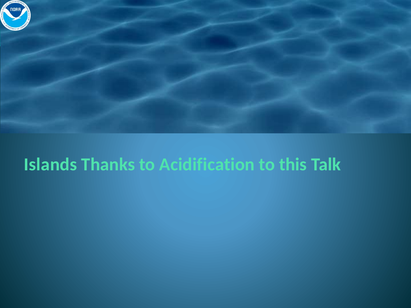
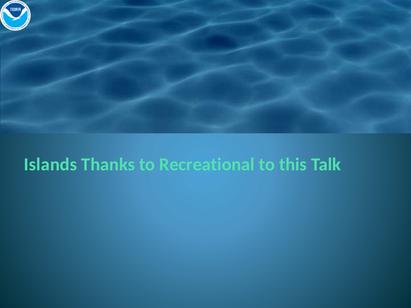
Acidification: Acidification -> Recreational (207, 165)
